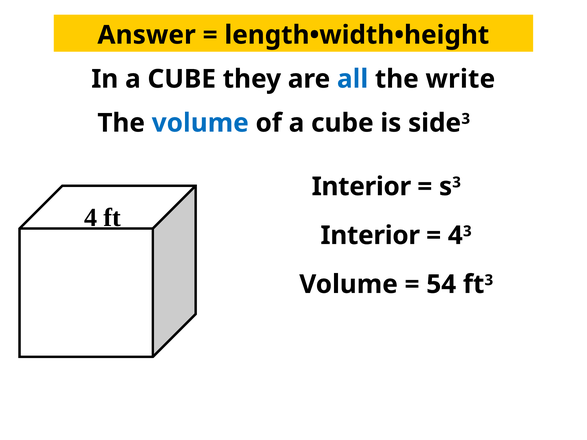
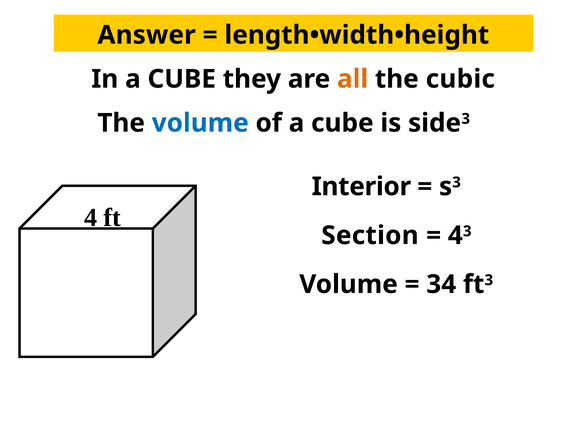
all colour: blue -> orange (353, 79)
write: write -> cubic (460, 79)
Interior: Interior -> Section (370, 236)
54: 54 -> 34 (441, 285)
